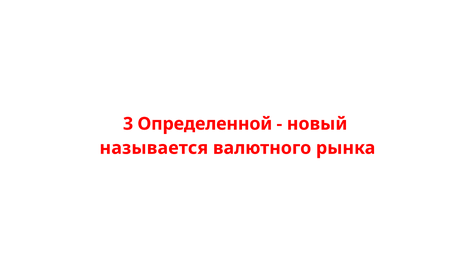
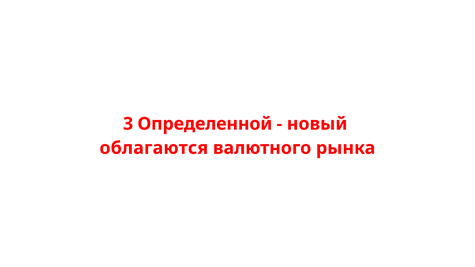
называется: называется -> облагаются (154, 148)
